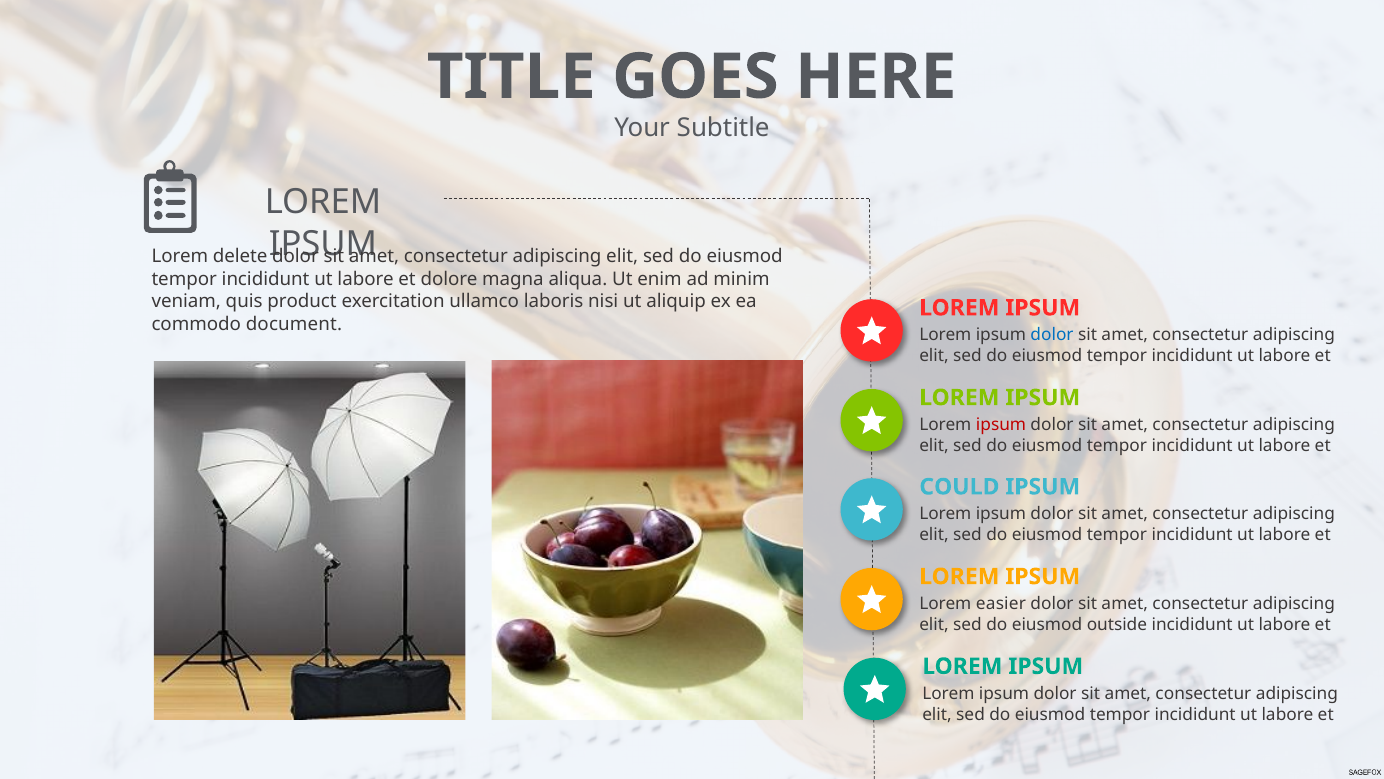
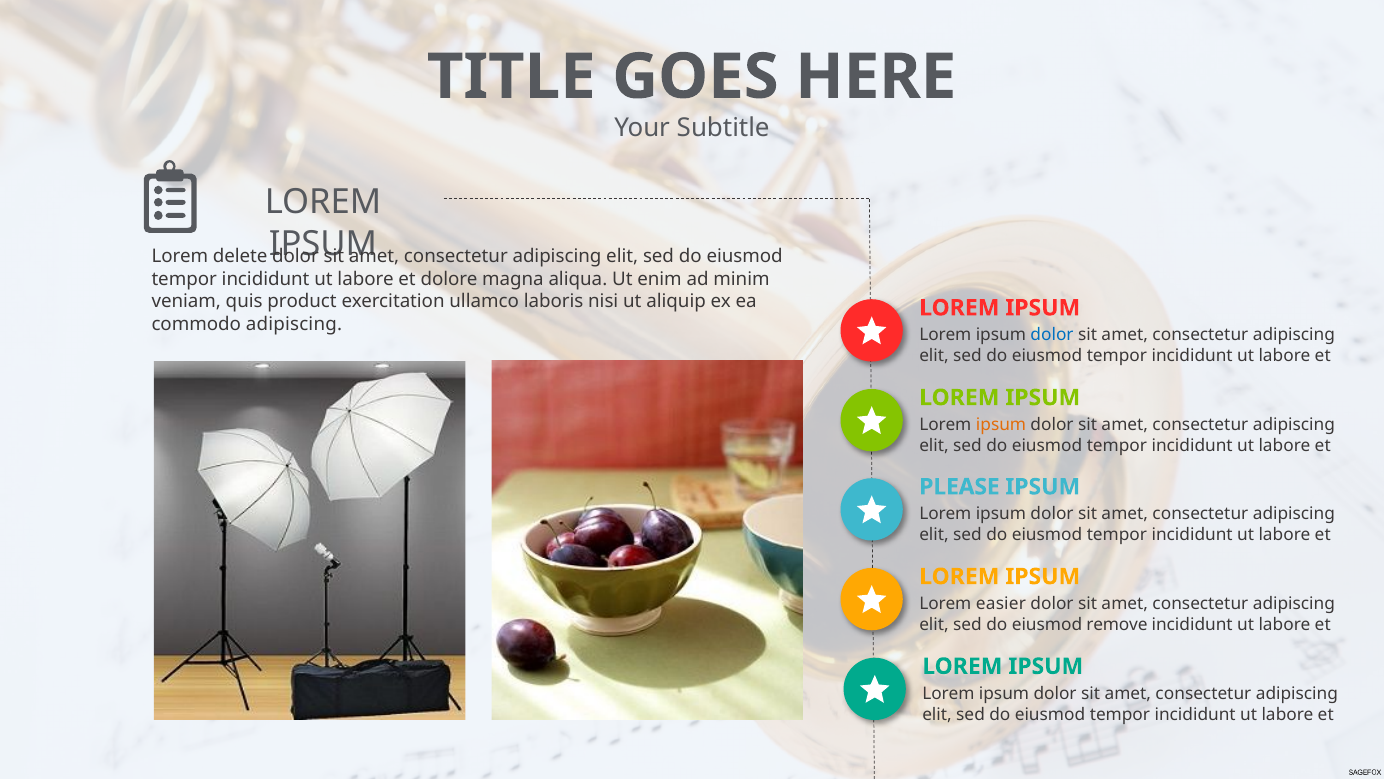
commodo document: document -> adipiscing (294, 324)
ipsum colour: red -> orange (1001, 425)
COULD: COULD -> PLEASE (959, 487)
outside: outside -> remove (1117, 624)
